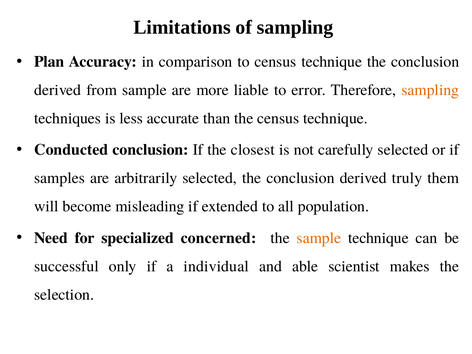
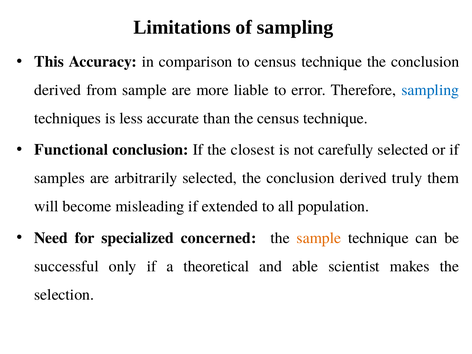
Plan: Plan -> This (49, 62)
sampling colour: orange -> blue (430, 90)
Conducted: Conducted -> Functional (71, 150)
individual: individual -> theoretical (216, 266)
